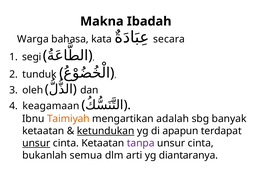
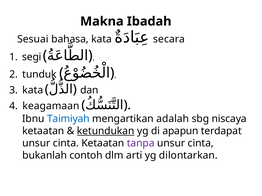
Warga: Warga -> Sesuai (33, 39)
oleh: oleh -> kata (33, 90)
Taimiyah colour: orange -> blue (68, 119)
banyak: banyak -> niscaya (229, 119)
unsur underline: present -> none (36, 143)
semua: semua -> contoh (86, 156)
diantaranya: diantaranya -> dilontarkan (188, 156)
